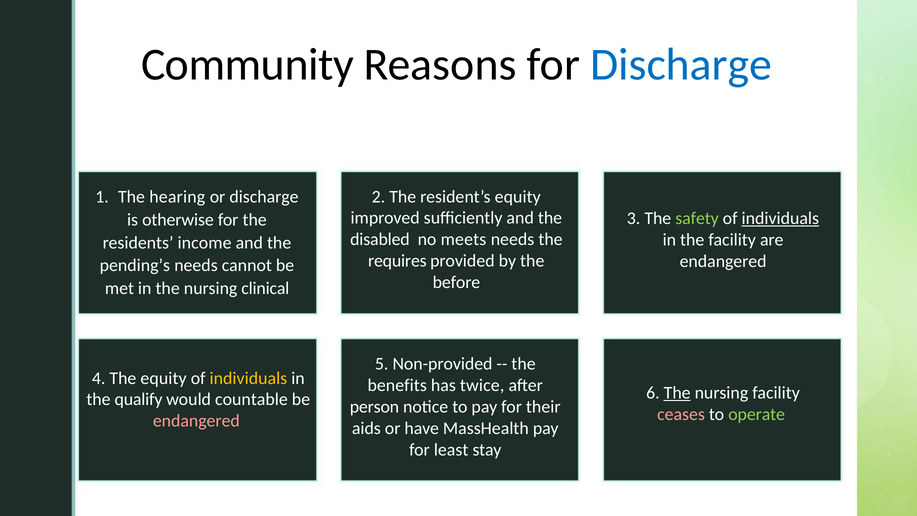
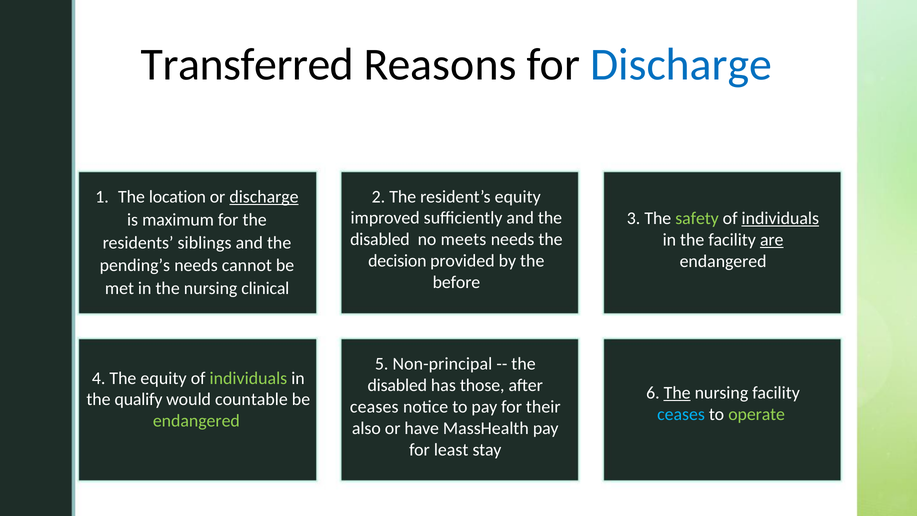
Community: Community -> Transferred (247, 65)
hearing: hearing -> location (177, 197)
discharge underline: none -> present (264, 197)
otherwise: otherwise -> maximum (178, 220)
are underline: none -> present (772, 240)
income: income -> siblings (205, 243)
requires: requires -> decision (397, 261)
Non-provided: Non-provided -> Non-principal (442, 364)
individuals colour: yellow -> light green (248, 378)
benefits: benefits -> disabled (397, 385)
twice: twice -> those (482, 385)
person: person -> ceases (374, 407)
ceases colour: pink -> light blue (681, 414)
endangered colour: pink -> light green (196, 421)
aids: aids -> also (366, 428)
